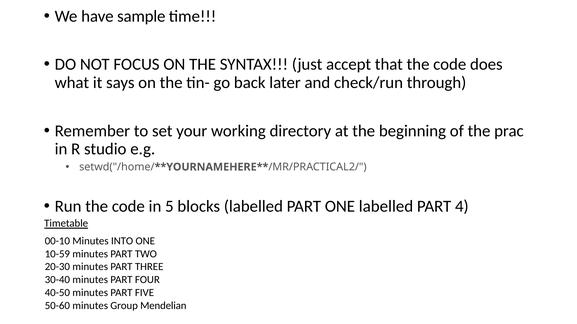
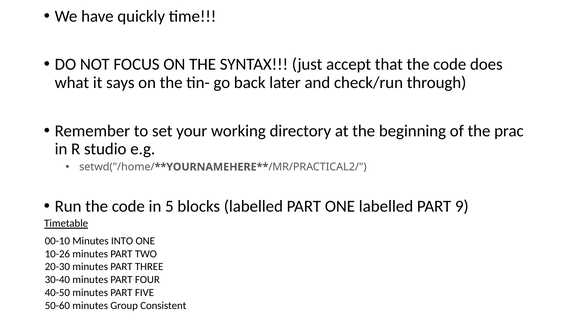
sample: sample -> quickly (141, 16)
4: 4 -> 9 (462, 207)
10-59: 10-59 -> 10-26 (57, 254)
Mendelian: Mendelian -> Consistent (163, 306)
